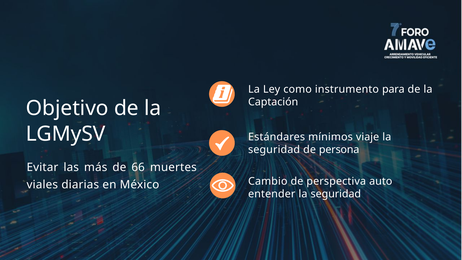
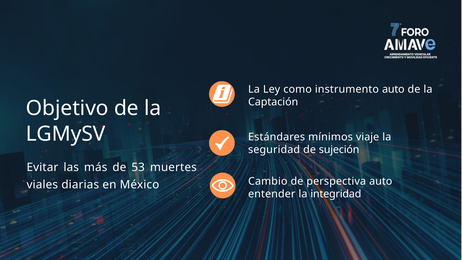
instrumento para: para -> auto (393, 89)
persona: persona -> sujeción (339, 150)
66: 66 -> 53 (138, 167)
entender la seguridad: seguridad -> integridad (336, 194)
